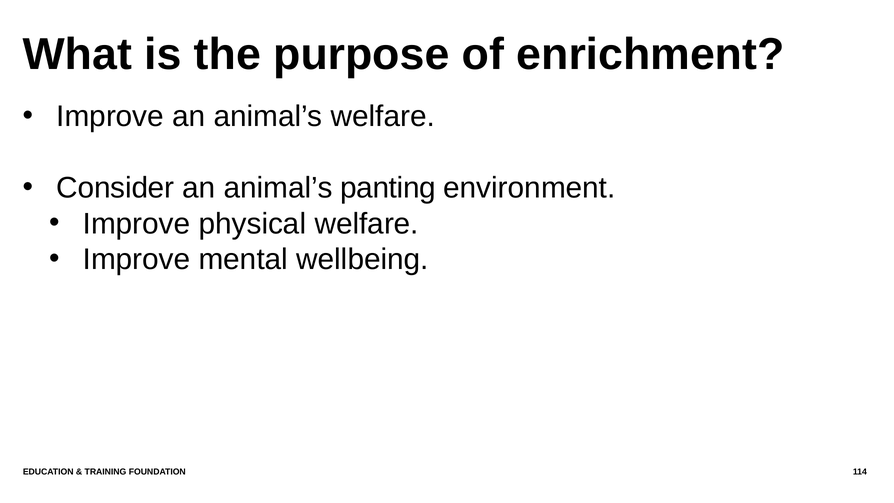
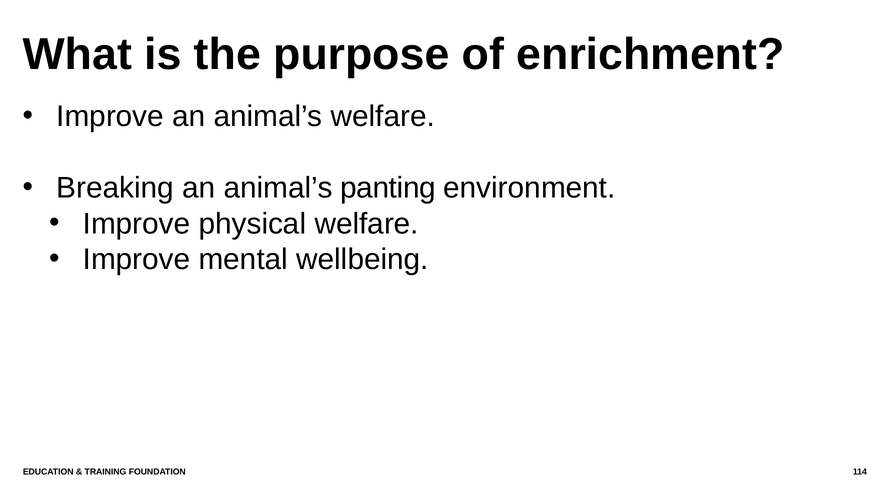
Consider: Consider -> Breaking (115, 188)
